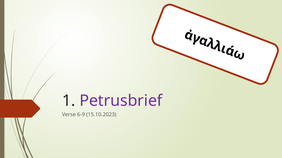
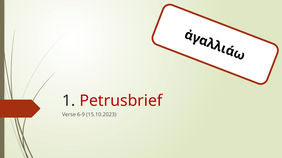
Petrusbrief colour: purple -> red (121, 101)
